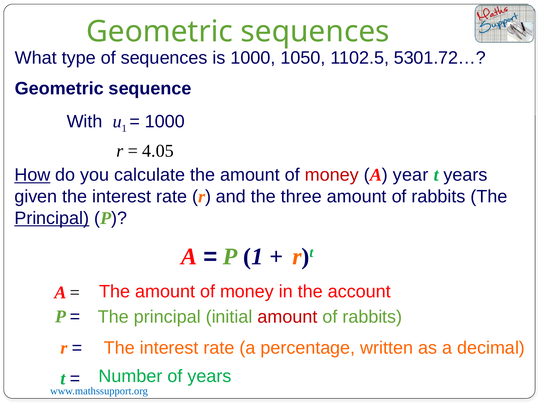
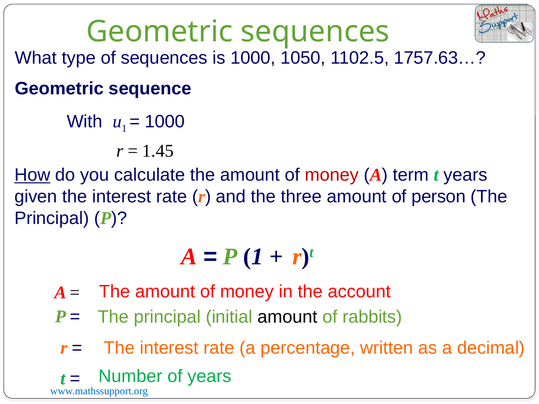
5301.72…: 5301.72… -> 1757.63… (440, 58)
4.05: 4.05 -> 1.45 (158, 151)
year: year -> term (411, 175)
rabbits: rabbits -> person (439, 197)
Principal underline: present -> none (52, 218)
amount colour: red -> black (288, 317)
